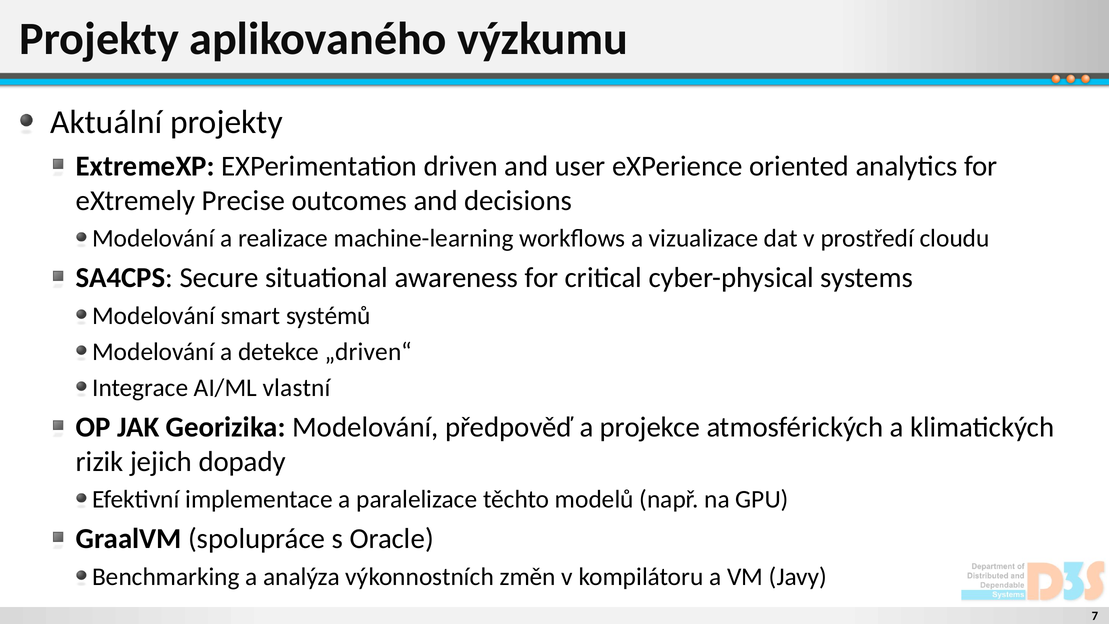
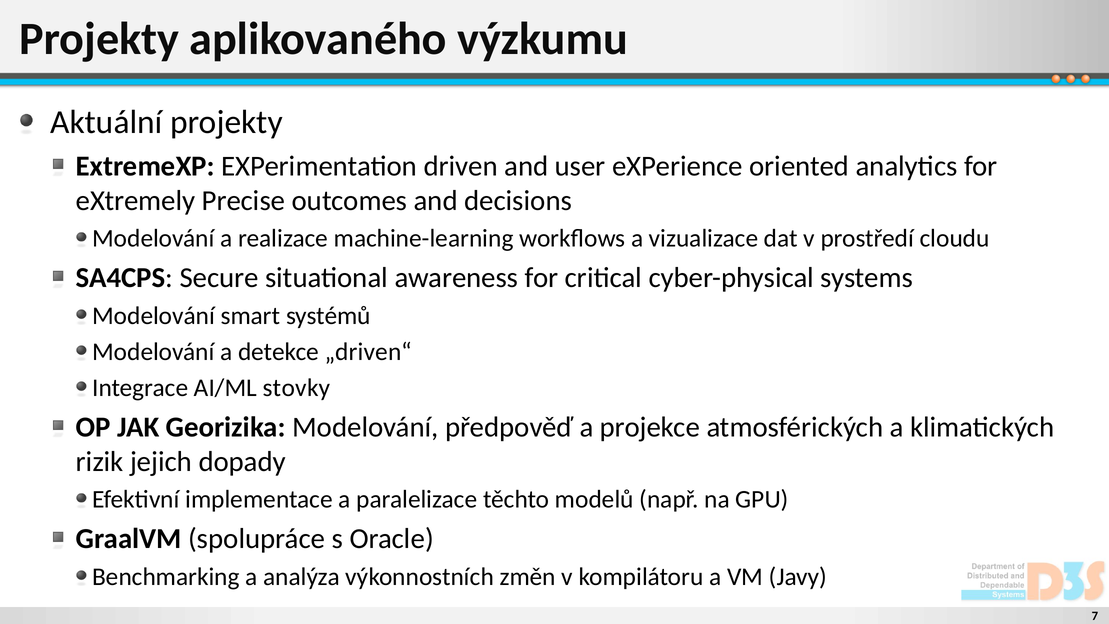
vlastní: vlastní -> stovky (297, 388)
